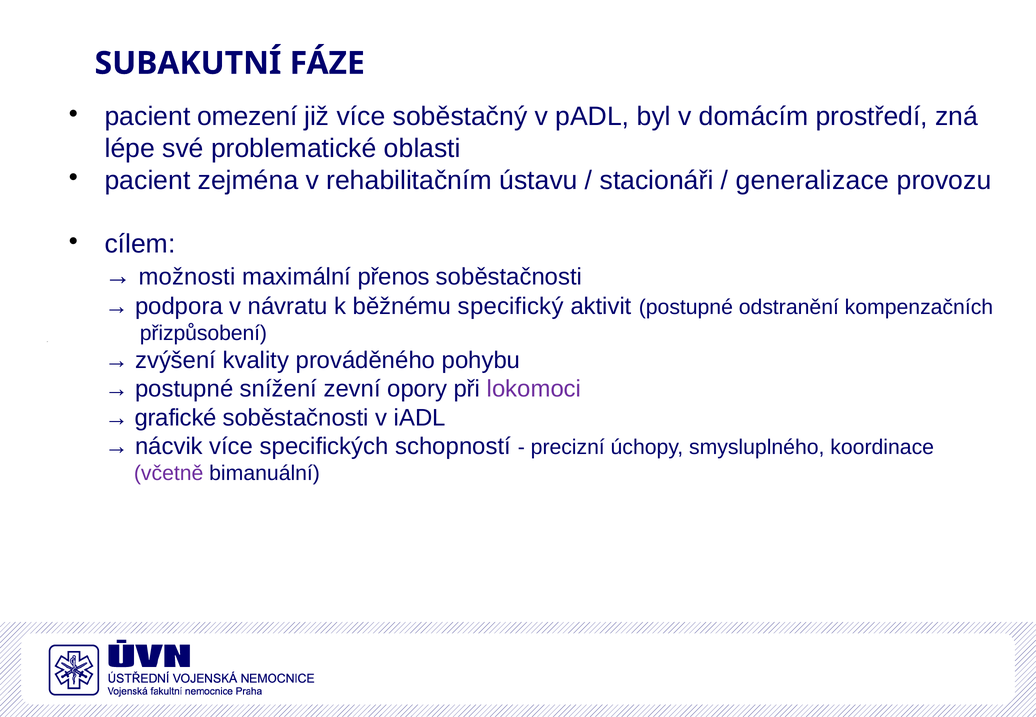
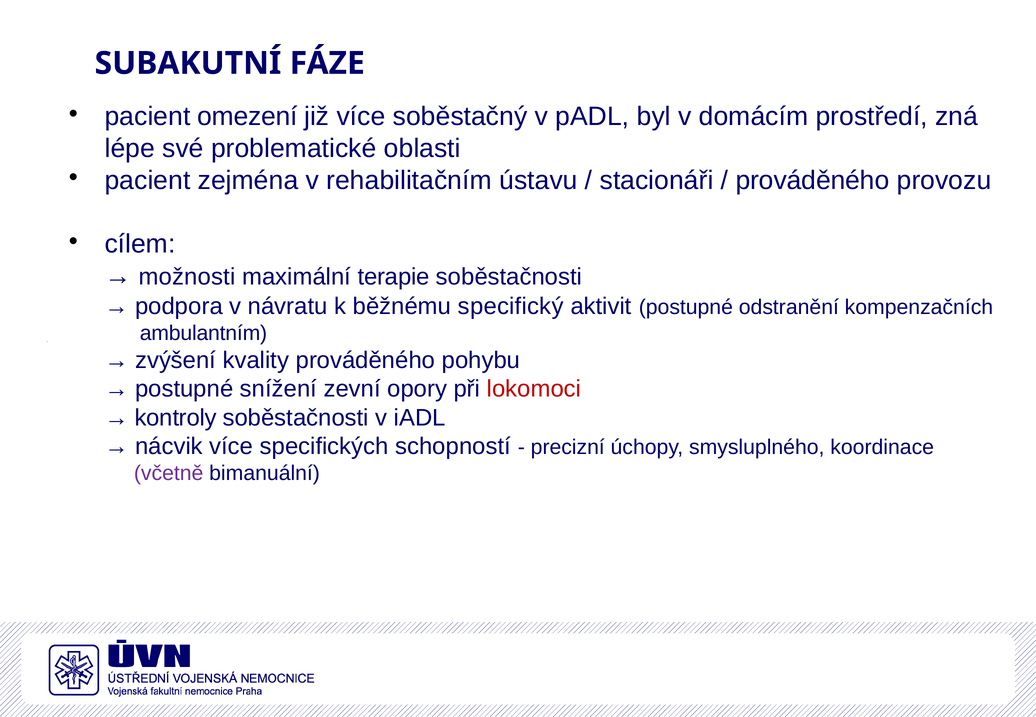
generalizace: generalizace -> prováděného (813, 180)
přenos: přenos -> terapie (394, 277)
přizpůsobení: přizpůsobení -> ambulantním (203, 333)
lokomoci colour: purple -> red (534, 389)
grafické: grafické -> kontroly (176, 418)
